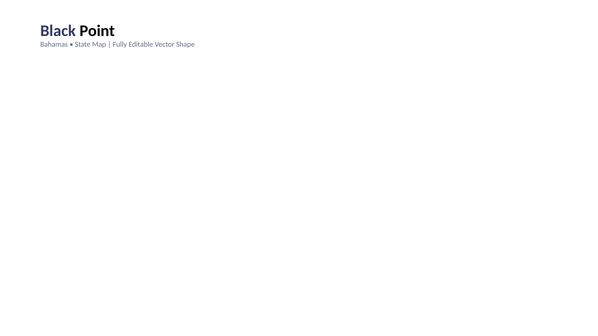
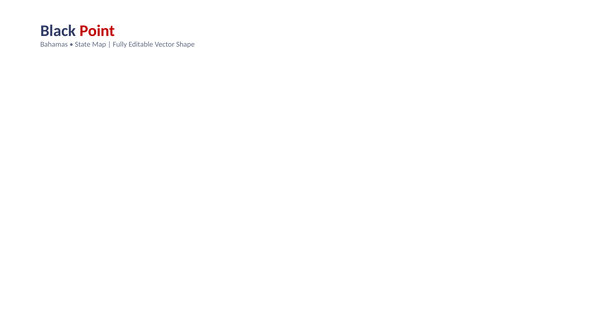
Point colour: black -> red (97, 31)
